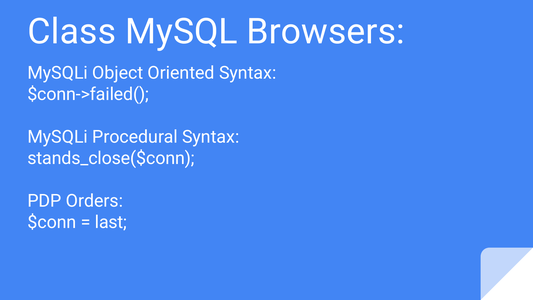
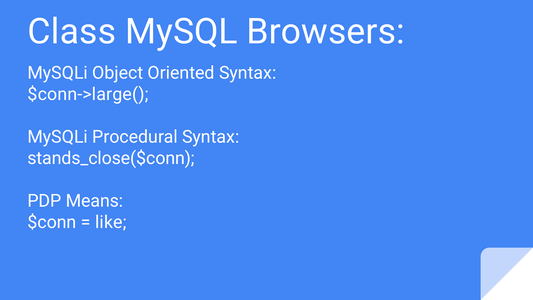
$conn->failed(: $conn->failed( -> $conn->large( (88, 94)
Orders: Orders -> Means (95, 201)
last: last -> like (111, 222)
